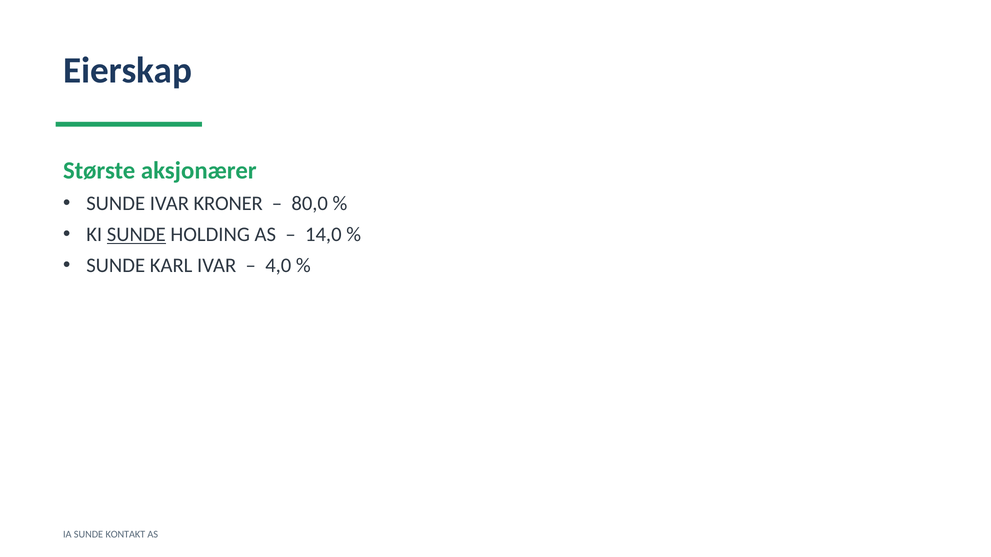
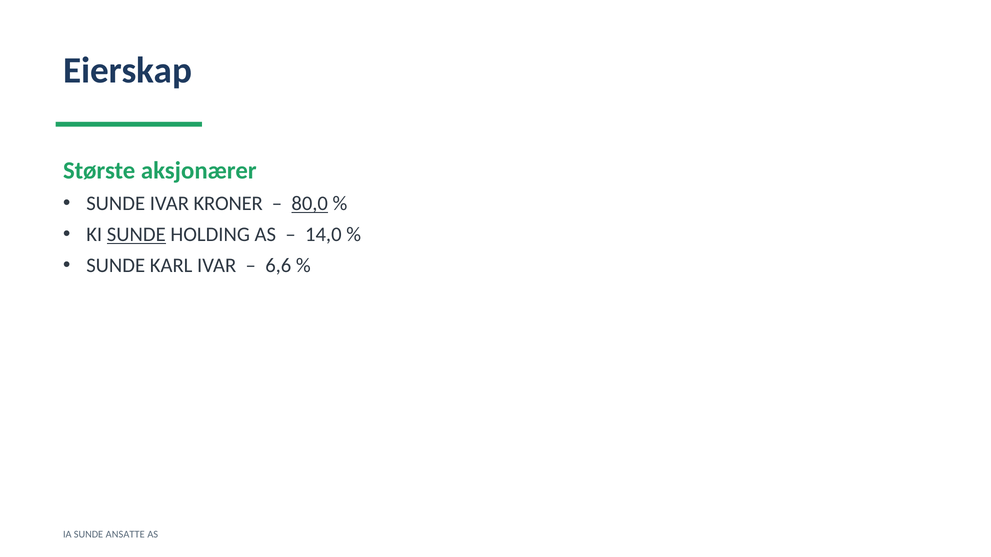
80,0 underline: none -> present (310, 204)
4,0: 4,0 -> 6,6 (278, 266)
KONTAKT: KONTAKT -> ANSATTE (125, 535)
